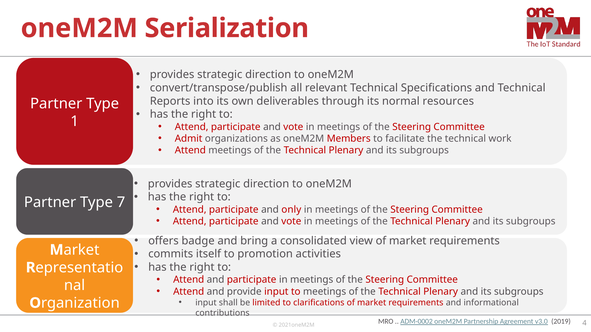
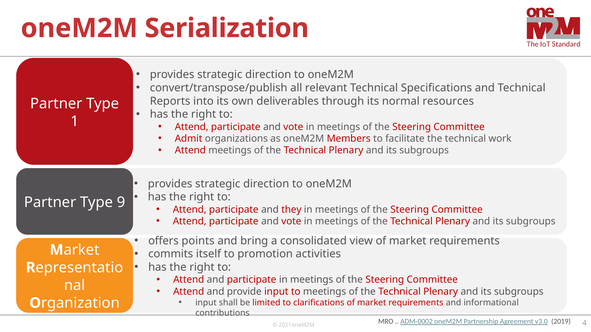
7: 7 -> 9 (121, 203)
only: only -> they (291, 210)
badge: badge -> points (198, 241)
